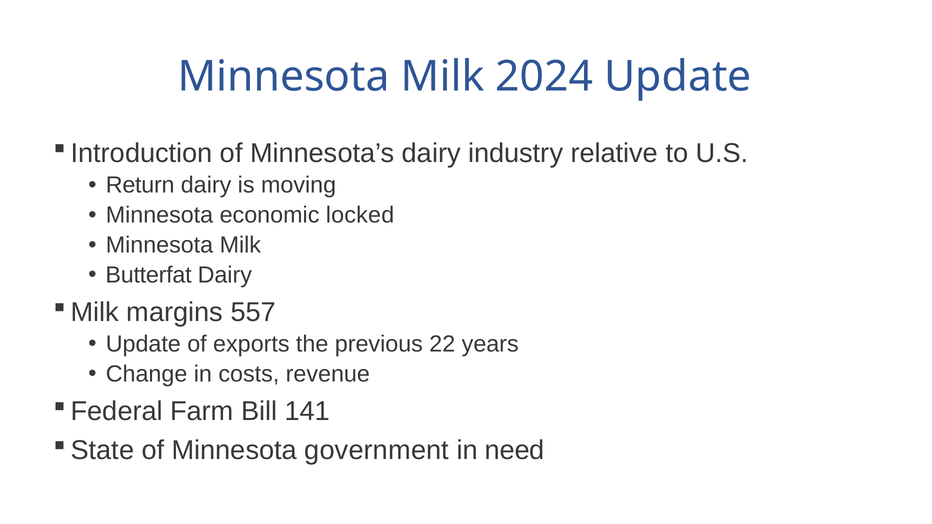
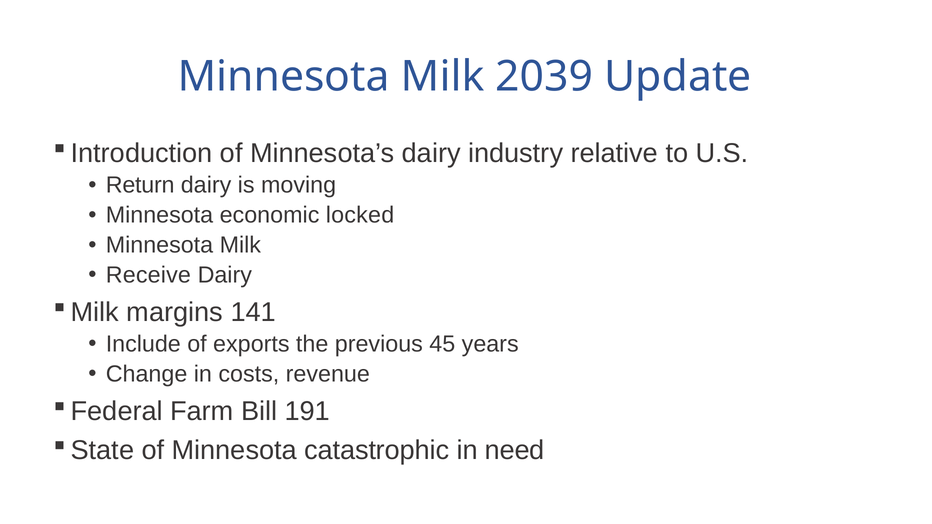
2024: 2024 -> 2039 (544, 77)
Butterfat: Butterfat -> Receive (148, 275)
557: 557 -> 141 (253, 312)
Update: Update -> Include (143, 344)
22: 22 -> 45 (442, 344)
141: 141 -> 191 (307, 411)
government: government -> catastrophic (377, 450)
